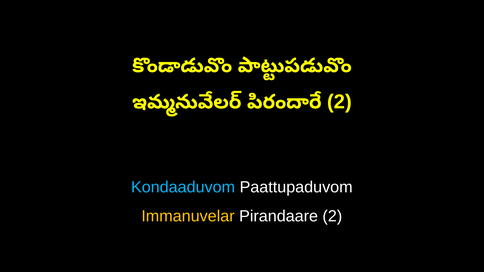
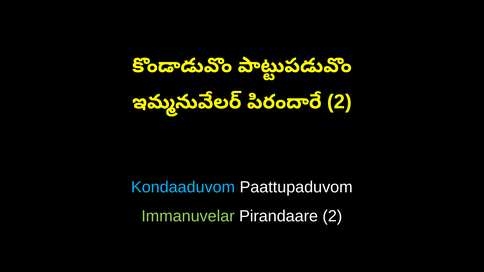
Immanuvelar colour: yellow -> light green (188, 216)
